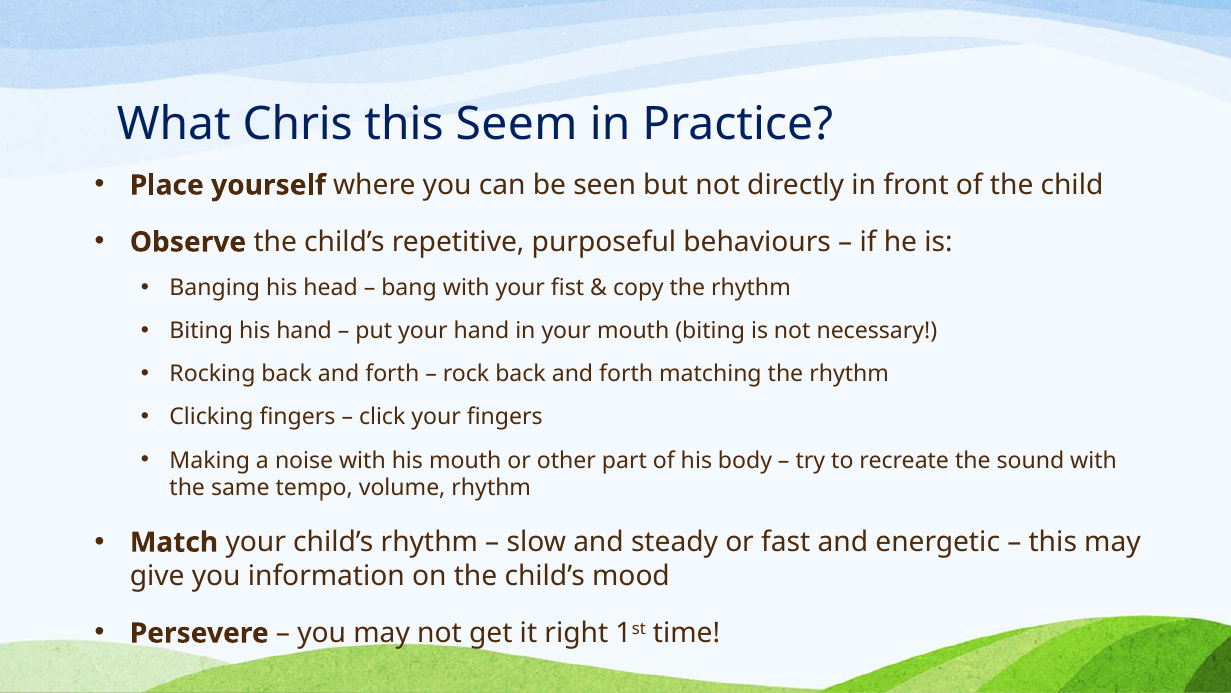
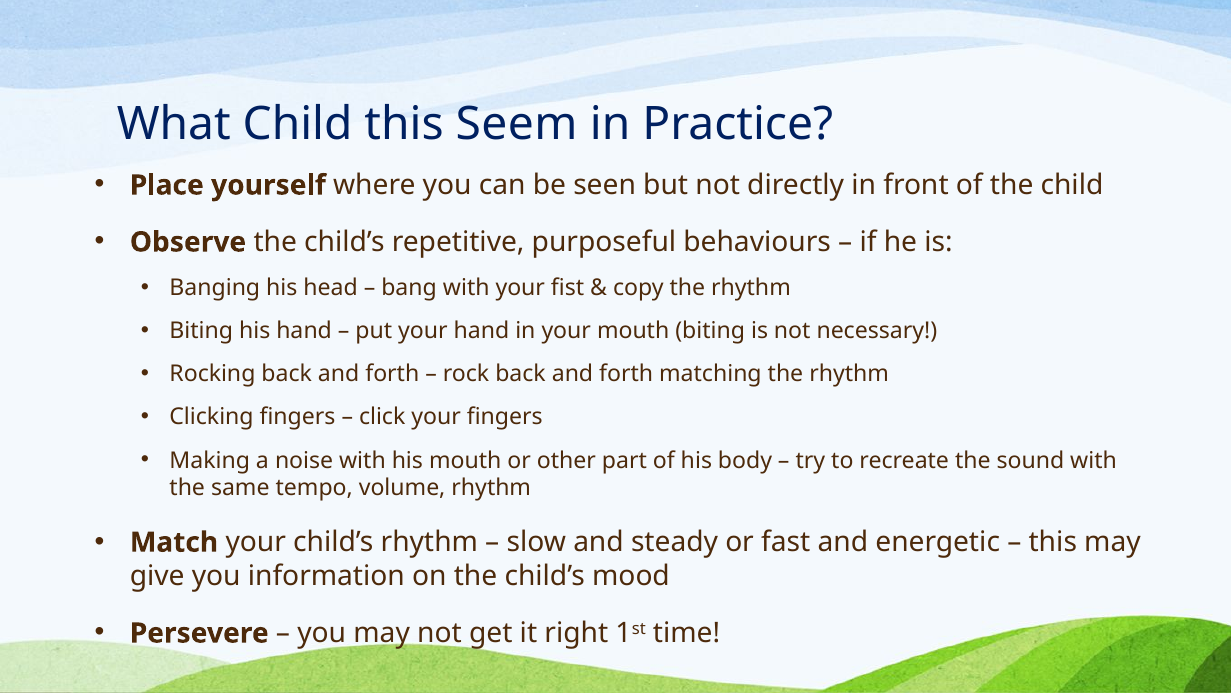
What Chris: Chris -> Child (298, 124)
